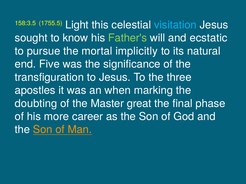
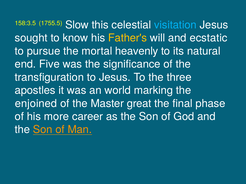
Light: Light -> Slow (77, 25)
Father's colour: light green -> yellow (128, 38)
implicitly: implicitly -> heavenly (137, 51)
when: when -> world (118, 91)
doubting: doubting -> enjoined (36, 104)
